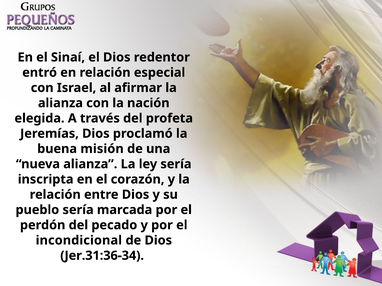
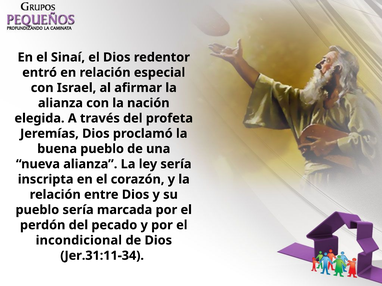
buena misión: misión -> pueblo (102, 149)
Jer.31:36-34: Jer.31:36-34 -> Jer.31:11-34 (102, 256)
